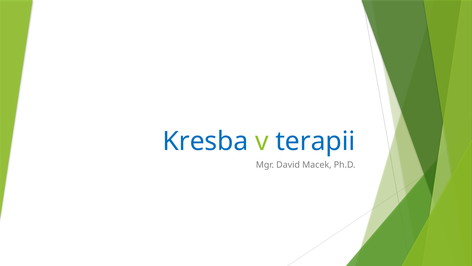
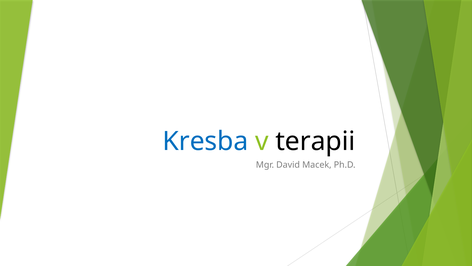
terapii colour: blue -> black (315, 141)
